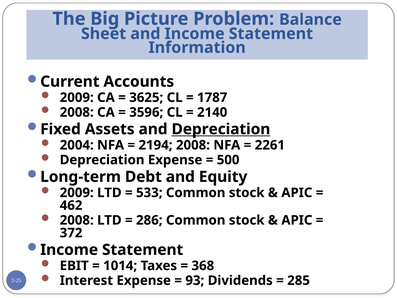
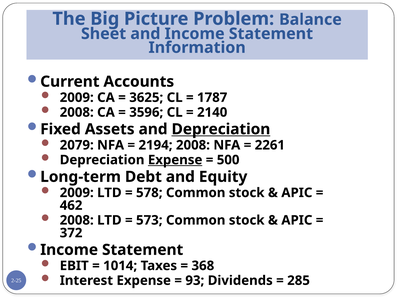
2004: 2004 -> 2079 (77, 145)
Expense underline: none -> present (175, 160)
533: 533 -> 578 (149, 193)
286: 286 -> 573 (149, 220)
